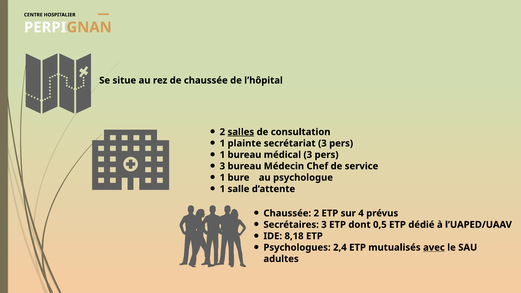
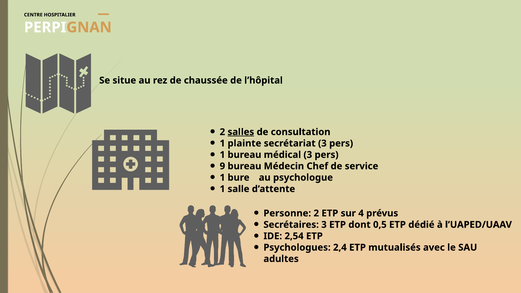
3: 3 -> 9 (222, 166)
Chaussée: Chaussée -> Personne (287, 213)
8,18: 8,18 -> 2,54 (294, 236)
avec underline: present -> none (434, 248)
